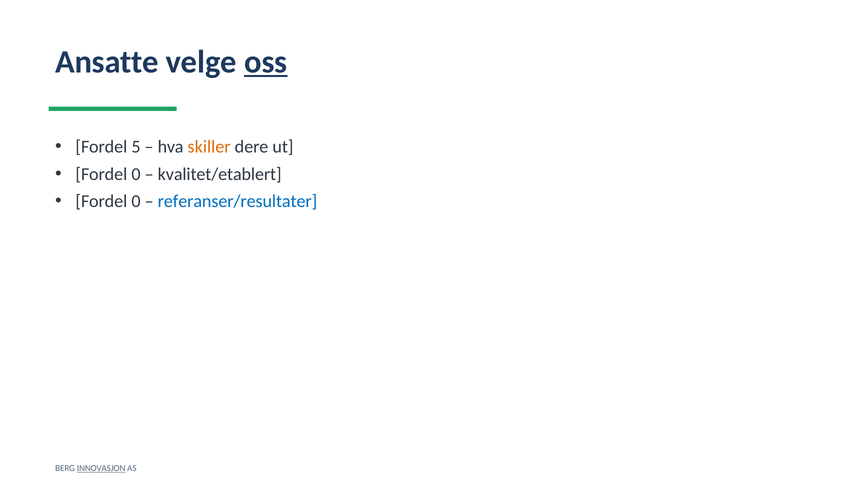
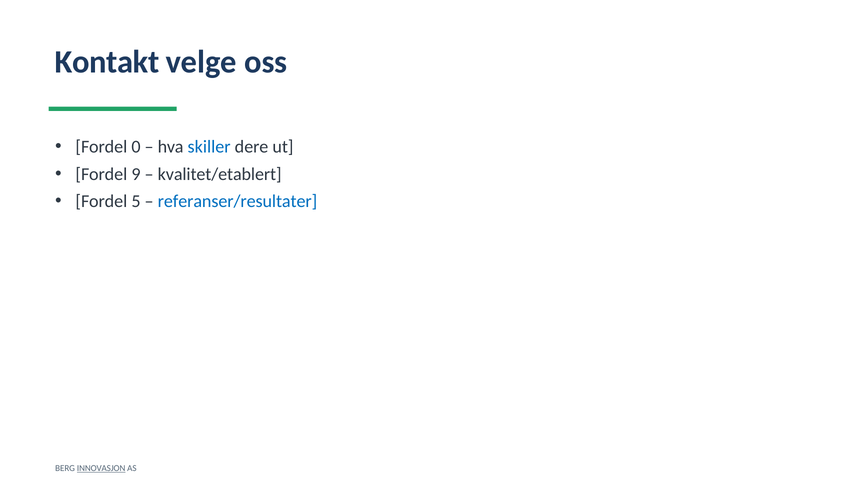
Ansatte: Ansatte -> Kontakt (107, 62)
oss underline: present -> none (266, 62)
5: 5 -> 0 (136, 147)
skiller colour: orange -> blue (209, 147)
0: 0 -> 9 (136, 174)
0: 0 -> 5 (136, 201)
